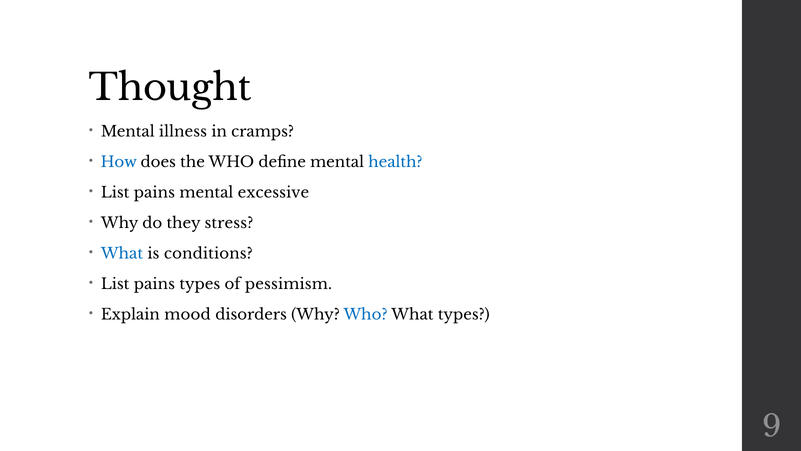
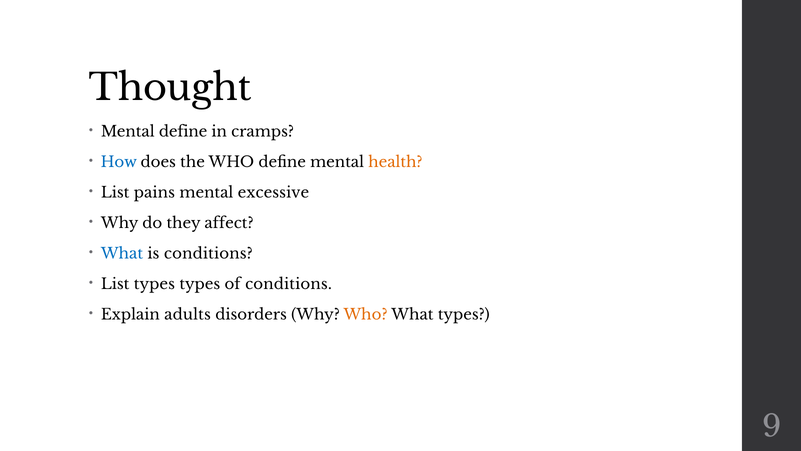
Mental illness: illness -> define (183, 132)
health colour: blue -> orange (395, 162)
stress: stress -> affect (229, 223)
pains: pains -> types (154, 284)
of pessimism: pessimism -> conditions (289, 284)
mood: mood -> adults (188, 315)
Who colour: blue -> orange (366, 315)
